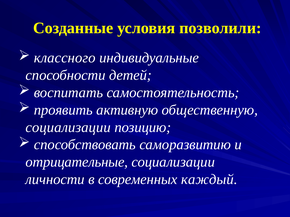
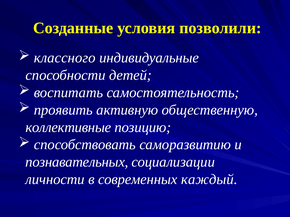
социализации: социализации -> коллективные (68, 128)
отрицательные: отрицательные -> познавательных (77, 162)
